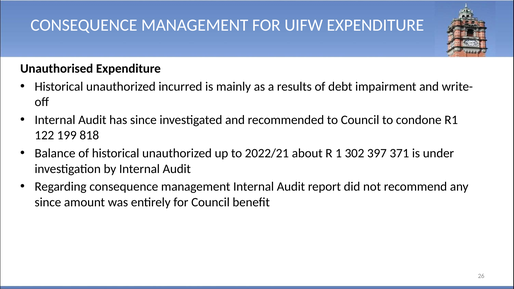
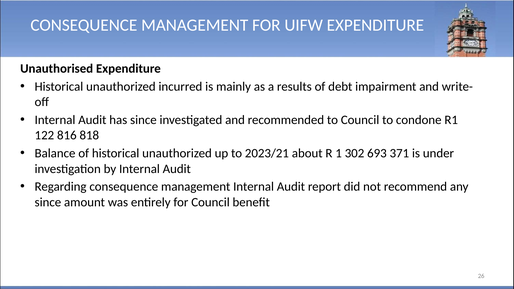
199: 199 -> 816 (67, 135)
2022/21: 2022/21 -> 2023/21 (267, 153)
397: 397 -> 693 (377, 153)
